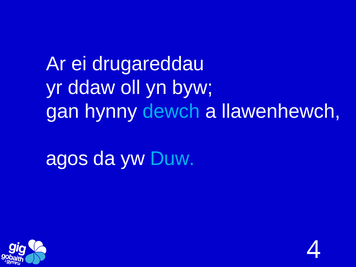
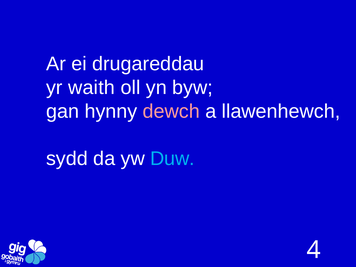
ddaw: ddaw -> waith (92, 88)
dewch colour: light blue -> pink (171, 111)
agos: agos -> sydd (67, 159)
